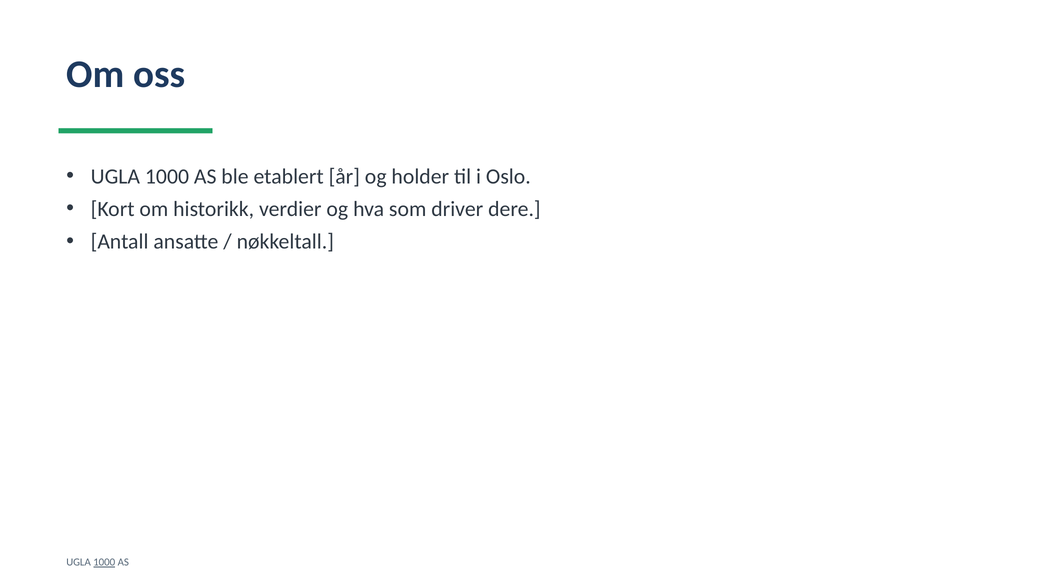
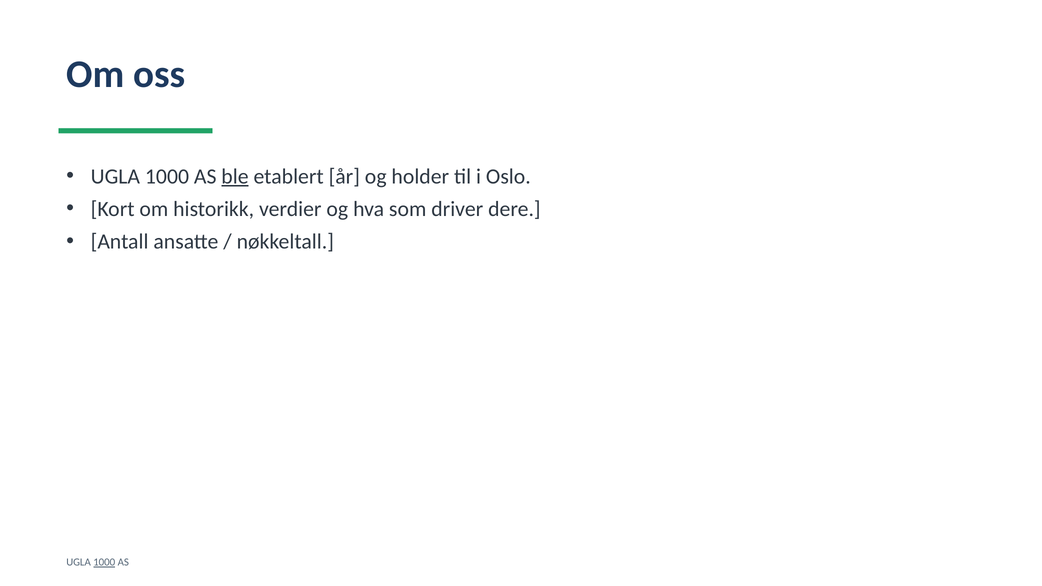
ble underline: none -> present (235, 176)
